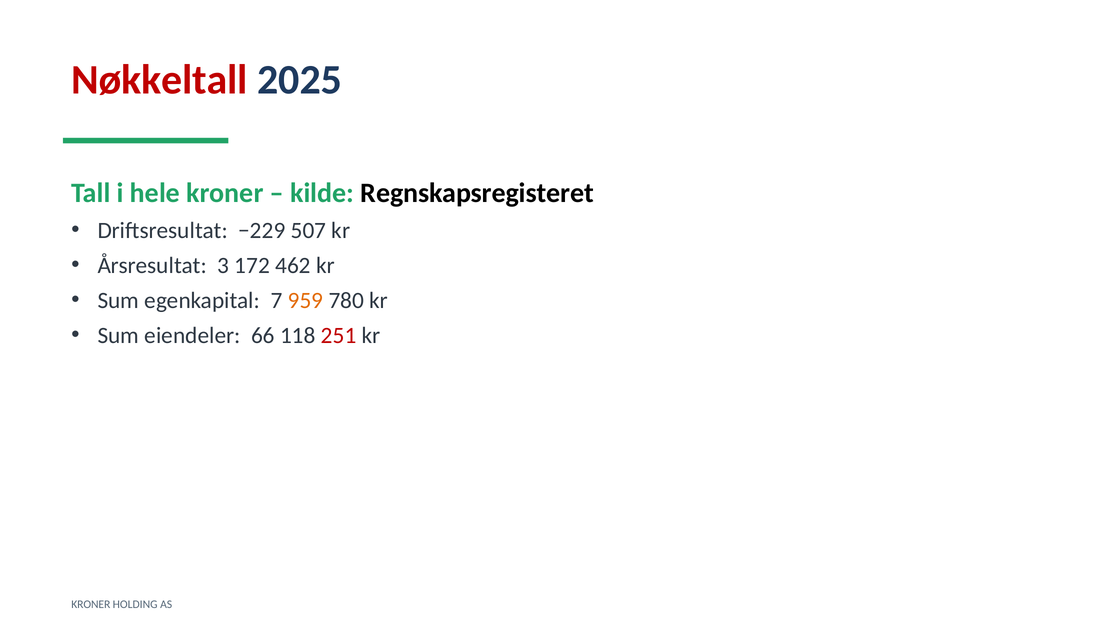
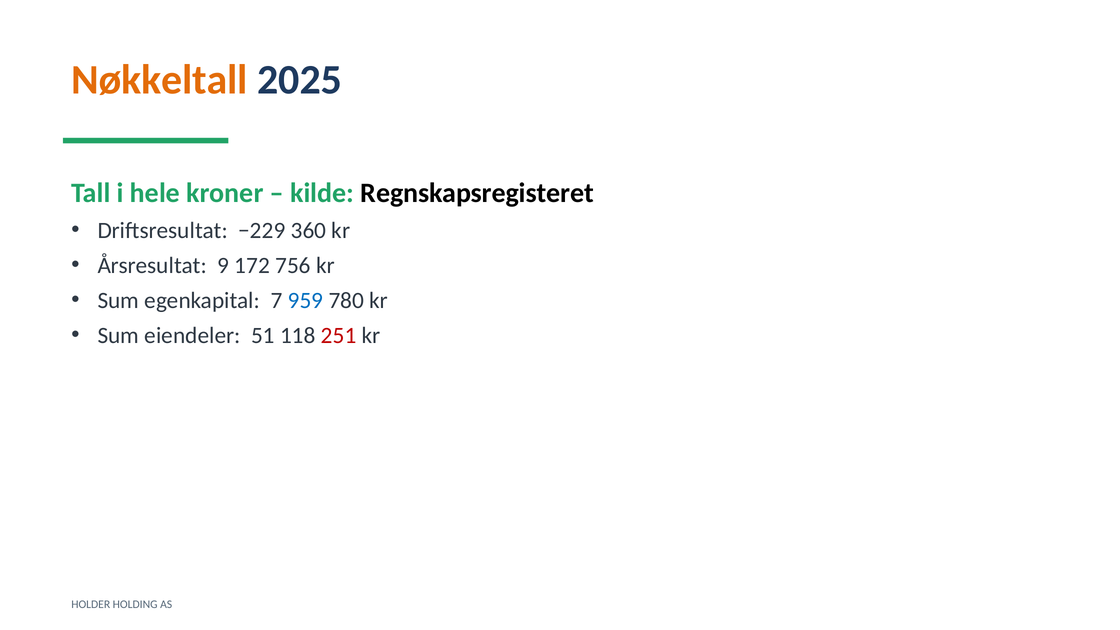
Nøkkeltall colour: red -> orange (160, 80)
507: 507 -> 360 (308, 230)
3: 3 -> 9 (223, 265)
462: 462 -> 756 (293, 265)
959 colour: orange -> blue (305, 300)
66: 66 -> 51 (263, 335)
KRONER: KRONER -> HOLDER (91, 604)
